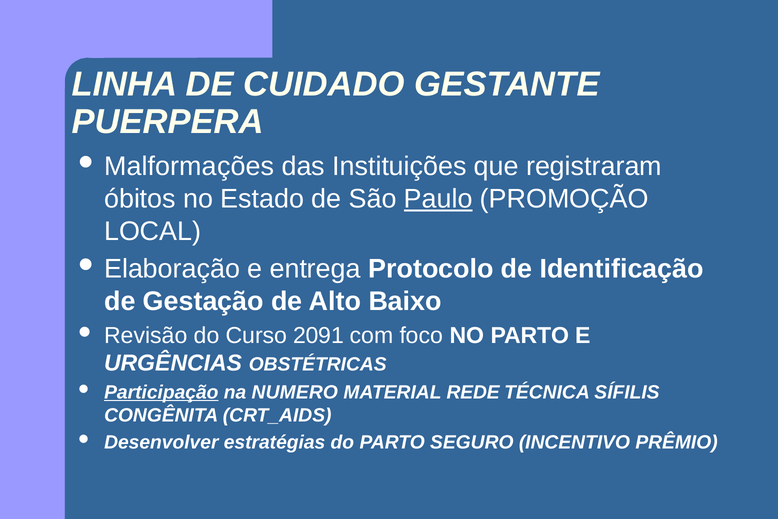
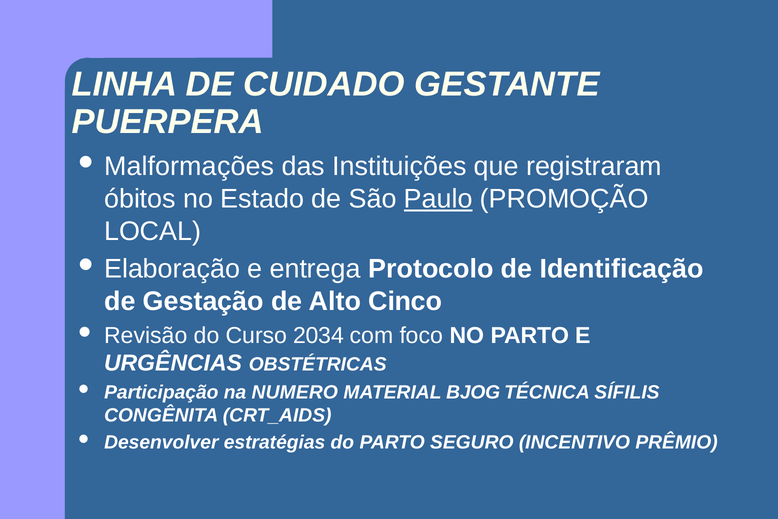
Baixo: Baixo -> Cinco (405, 301)
2091: 2091 -> 2034 (319, 335)
Participação underline: present -> none (161, 392)
REDE: REDE -> BJOG (473, 392)
